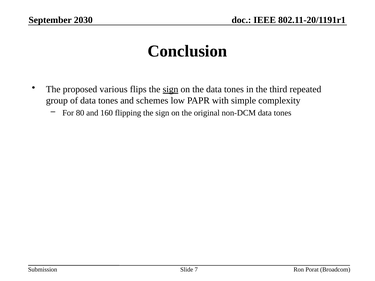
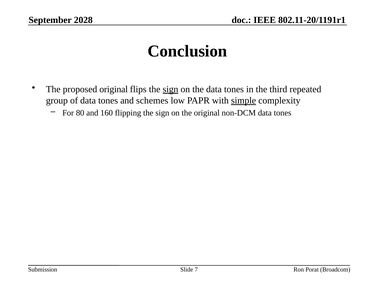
2030: 2030 -> 2028 (83, 20)
proposed various: various -> original (114, 89)
simple underline: none -> present (244, 101)
